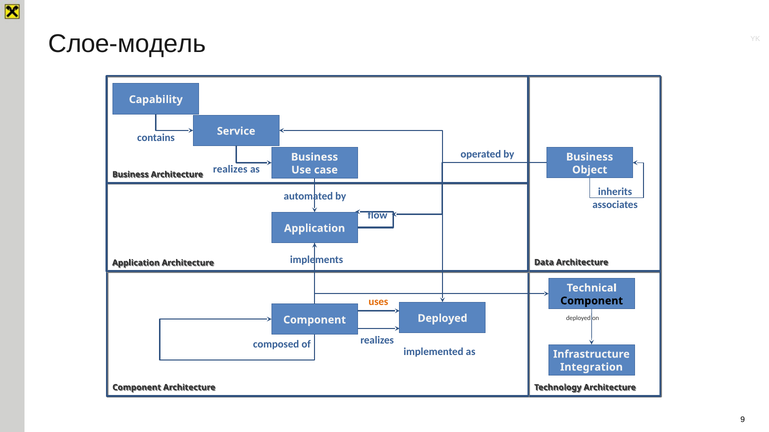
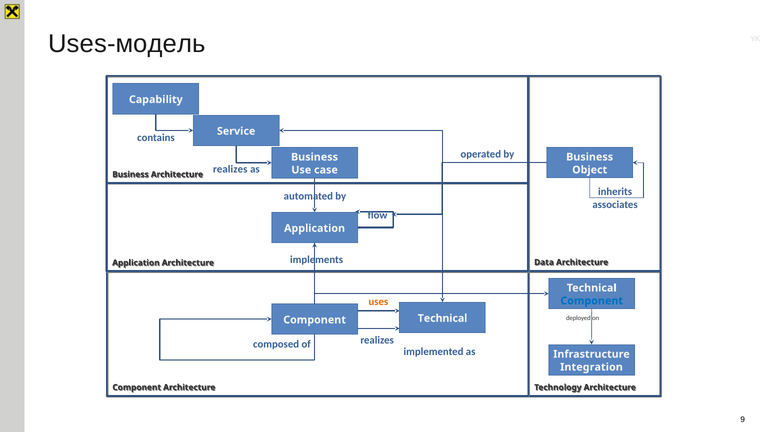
Слое-модель: Слое-модель -> Uses-модель (127, 44)
Component colour: black -> blue (592, 301)
Deployed: Deployed -> Technical (443, 319)
